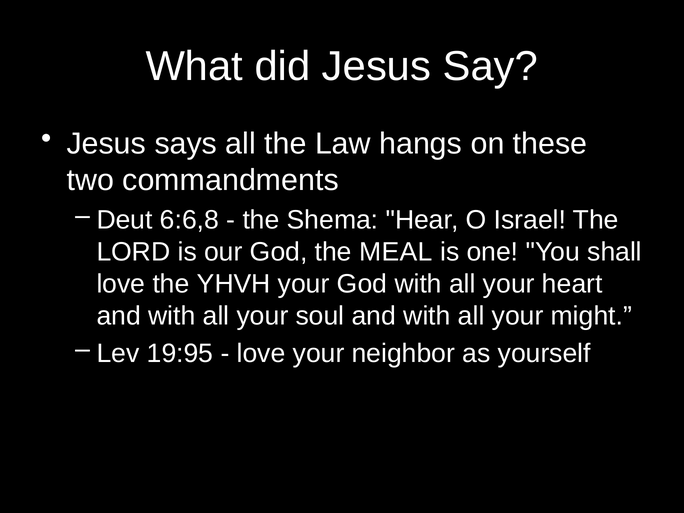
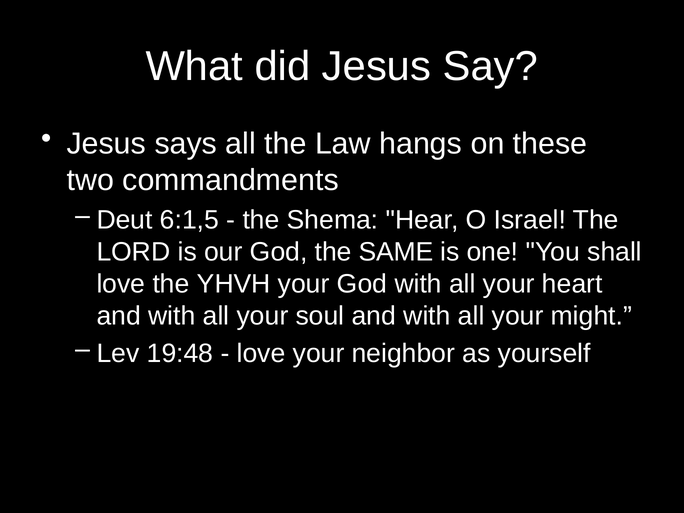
6:6,8: 6:6,8 -> 6:1,5 (190, 220)
MEAL: MEAL -> SAME (396, 252)
19:95: 19:95 -> 19:48 (180, 353)
